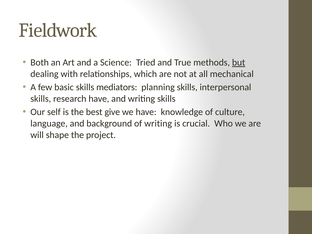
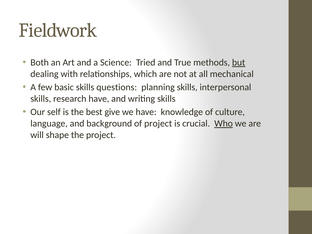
mediators: mediators -> questions (117, 87)
of writing: writing -> project (158, 124)
Who underline: none -> present (224, 124)
